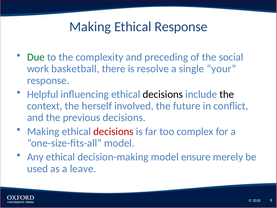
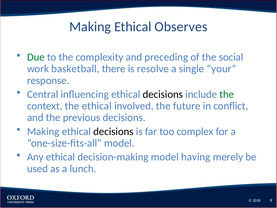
Ethical Response: Response -> Observes (181, 27)
Helpful: Helpful -> Central (43, 94)
the colour: black -> green (227, 94)
the herself: herself -> ethical (97, 106)
decisions colour: red -> black (113, 131)
ensure: ensure -> having (196, 157)
leave: leave -> lunch (83, 168)
